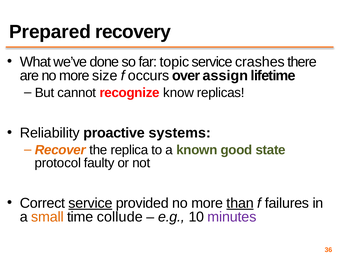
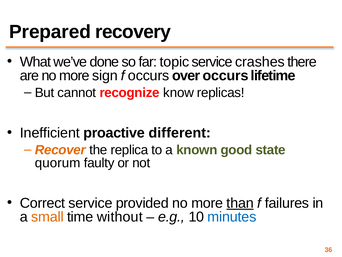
size: size -> sign (105, 75)
over assign: assign -> occurs (225, 75)
Reliability: Reliability -> Inefficient (50, 133)
systems: systems -> different (180, 133)
protocol: protocol -> quorum (58, 163)
service underline: present -> none (91, 203)
collude: collude -> without (120, 216)
minutes colour: purple -> blue (232, 216)
